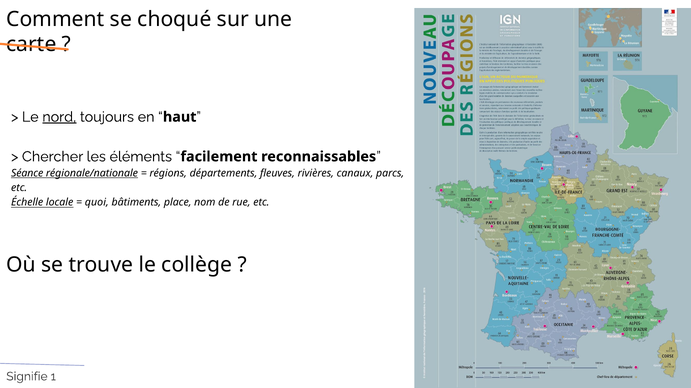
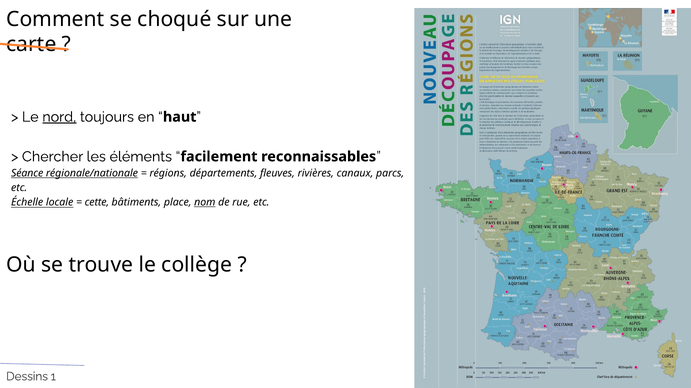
quoi: quoi -> cette (97, 203)
nom underline: none -> present (205, 203)
Signifie: Signifie -> Dessins (27, 377)
